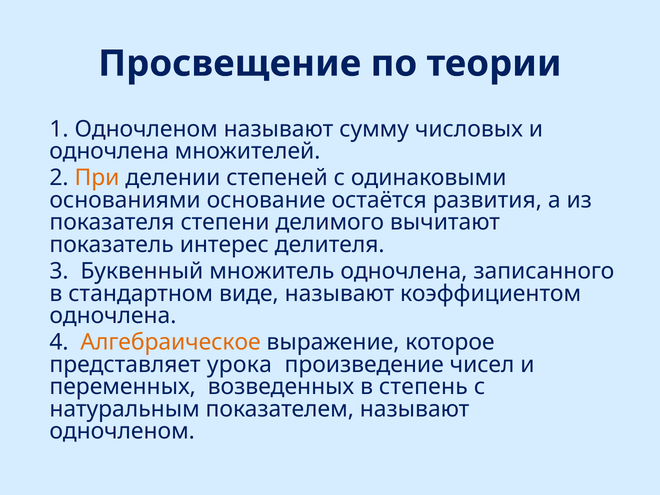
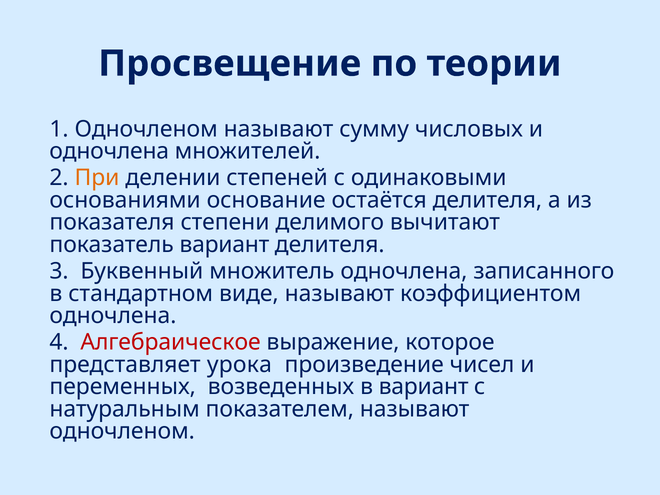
остаётся развития: развития -> делителя (487, 200)
показатель интерес: интерес -> вариант (224, 245)
Алгебраическое colour: orange -> red (171, 342)
в степень: степень -> вариант (424, 387)
